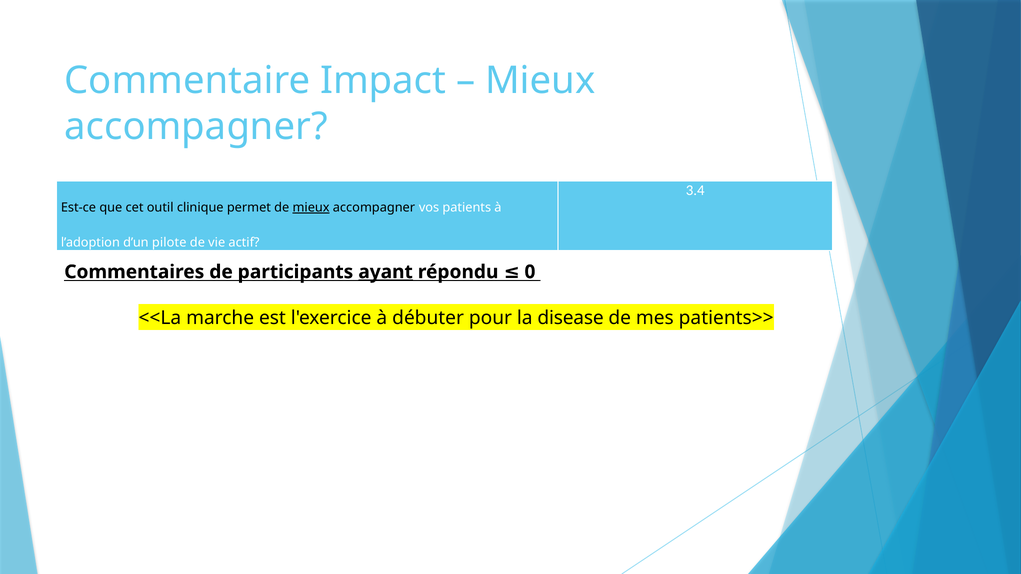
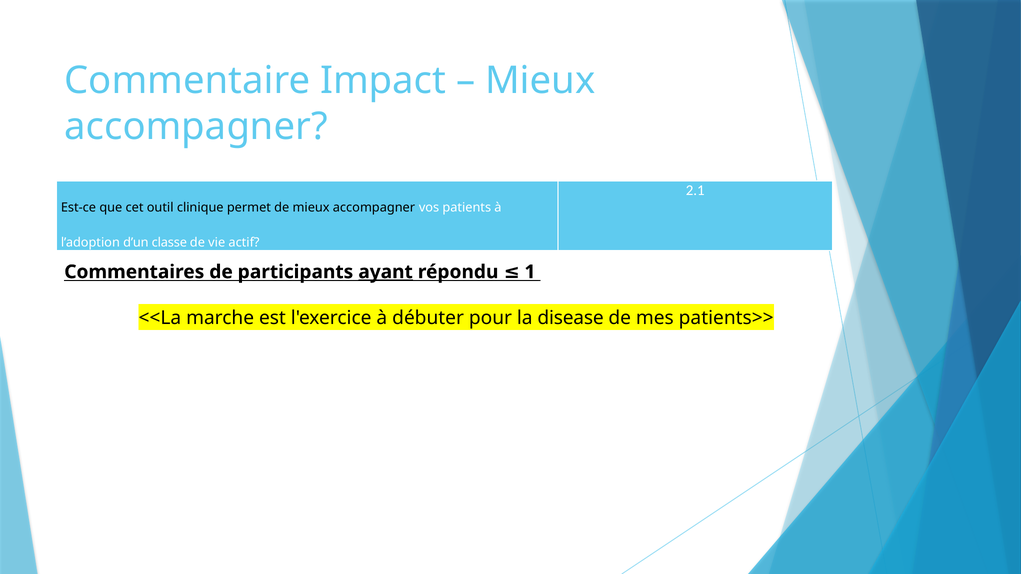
3.4: 3.4 -> 2.1 (695, 190)
mieux underline: present -> none (311, 208)
pilote: pilote -> classe (169, 242)
0: 0 -> 1 (530, 272)
